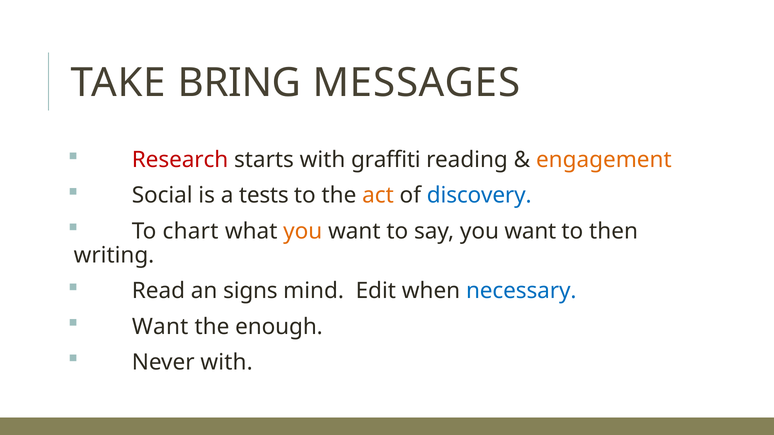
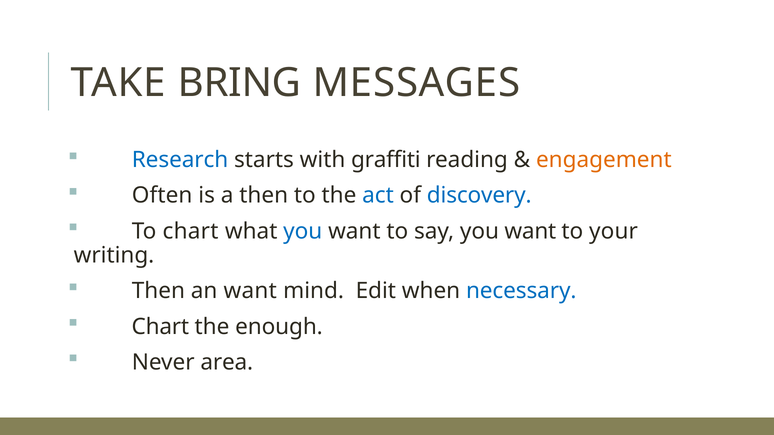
Research colour: red -> blue (180, 160)
Social: Social -> Often (162, 196)
a tests: tests -> then (264, 196)
act colour: orange -> blue (378, 196)
you colour: orange -> blue (303, 231)
then: then -> your (613, 231)
Read: Read -> Then (158, 291)
an signs: signs -> want (250, 291)
Want: Want -> Chart (160, 327)
Never with: with -> area (227, 363)
